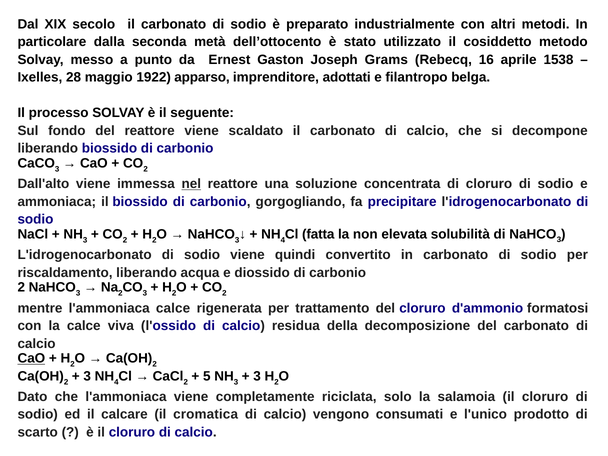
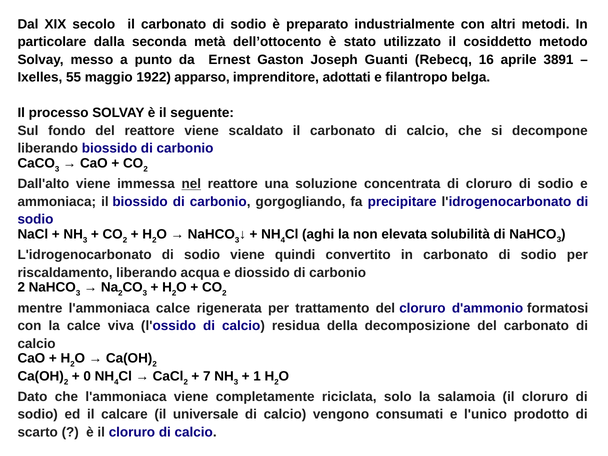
Grams: Grams -> Guanti (386, 60)
1538: 1538 -> 3891 (558, 60)
28: 28 -> 55 (74, 78)
fatta: fatta -> aghi (318, 234)
CaO underline: present -> none (31, 358)
3: 3 -> 0 (87, 376)
5: 5 -> 7 (207, 376)
3: 3 -> 1 (257, 376)
cromatica: cromatica -> universale (206, 415)
